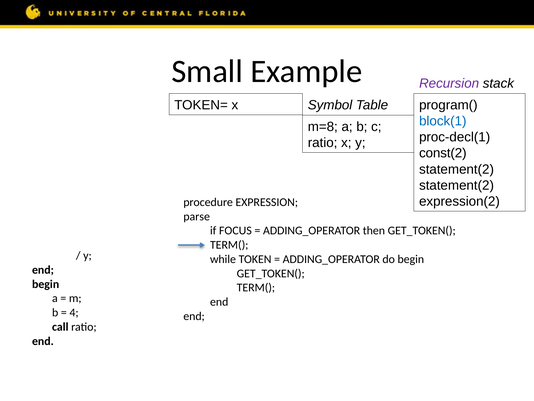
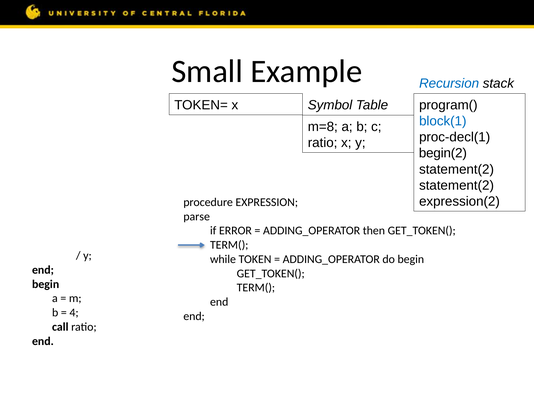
Recursion colour: purple -> blue (449, 83)
const(2: const(2 -> begin(2 (443, 153)
FOCUS: FOCUS -> ERROR (235, 230)
